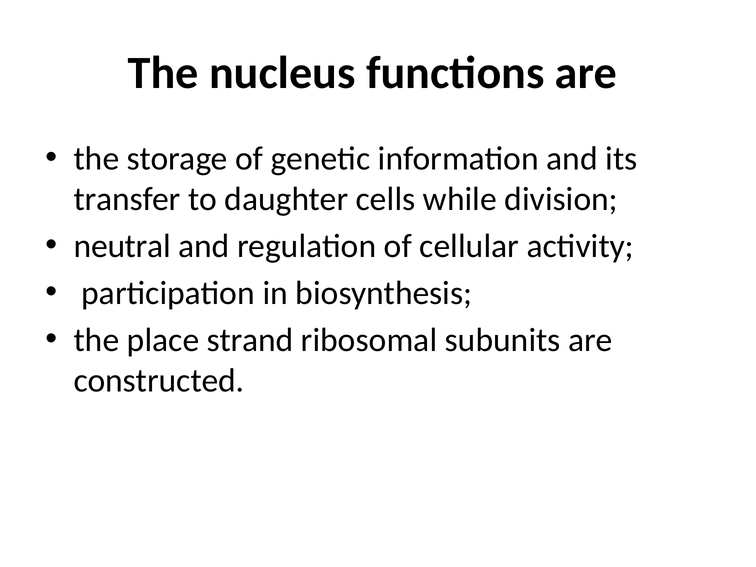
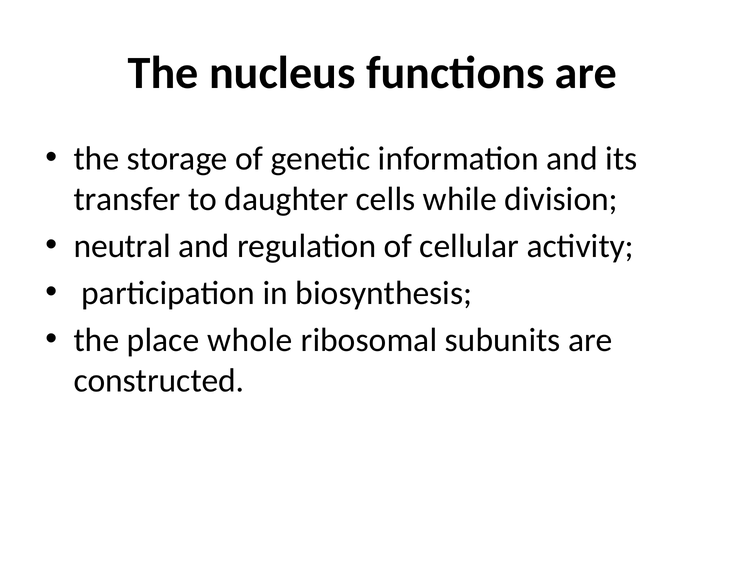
strand: strand -> whole (250, 340)
